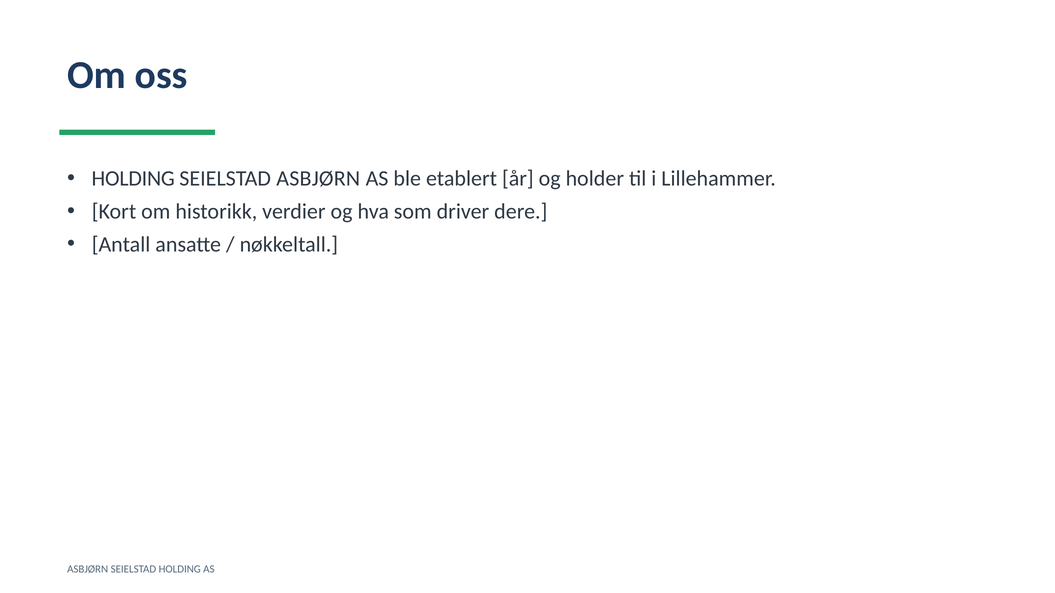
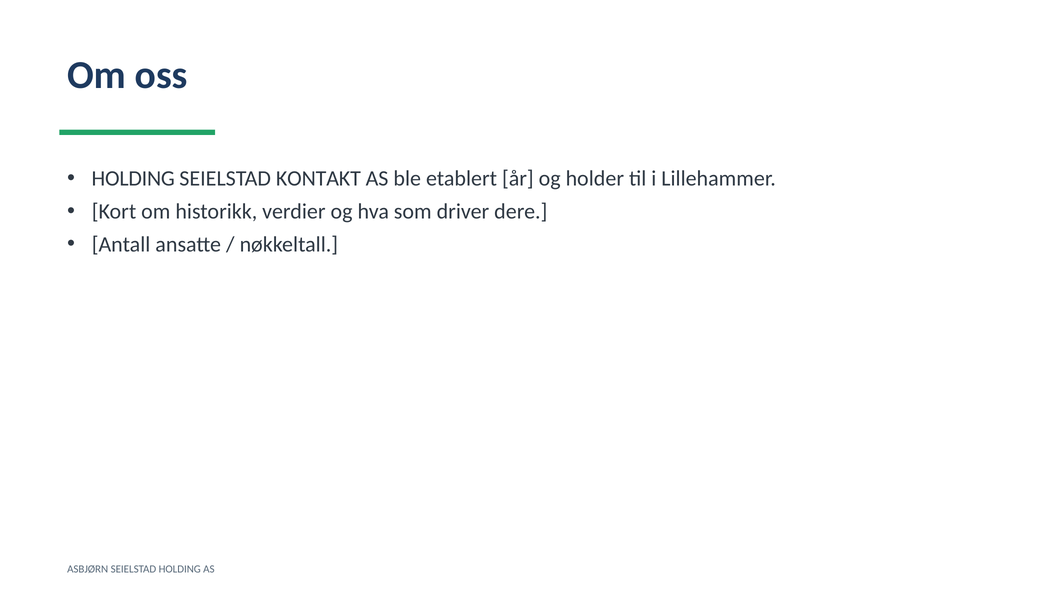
SEIELSTAD ASBJØRN: ASBJØRN -> KONTAKT (318, 179)
